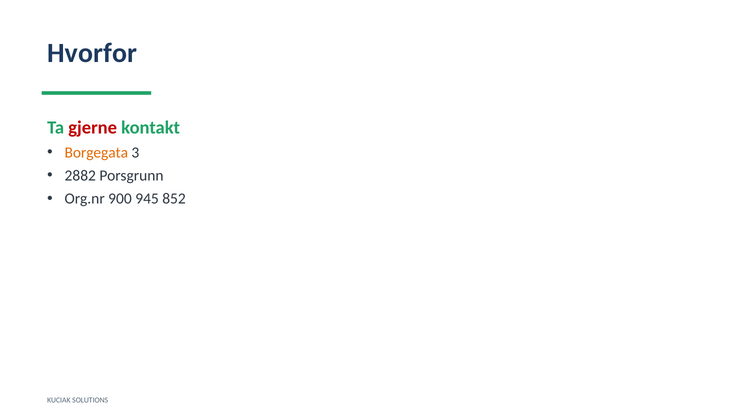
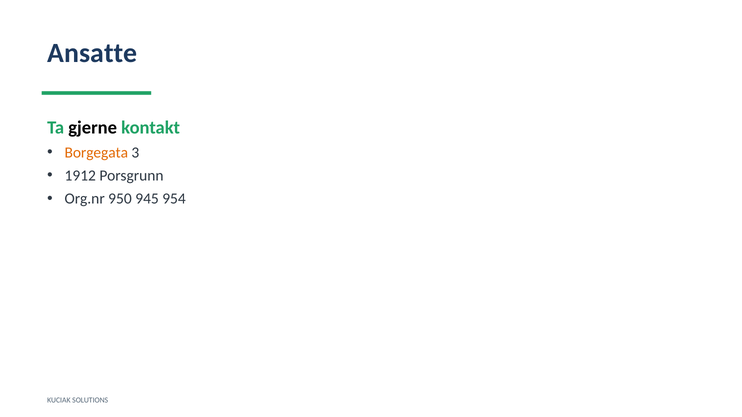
Hvorfor: Hvorfor -> Ansatte (92, 53)
gjerne colour: red -> black (93, 128)
2882: 2882 -> 1912 (80, 176)
900: 900 -> 950 (120, 199)
852: 852 -> 954 (174, 199)
